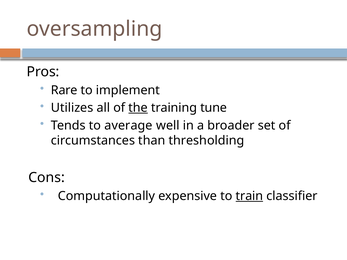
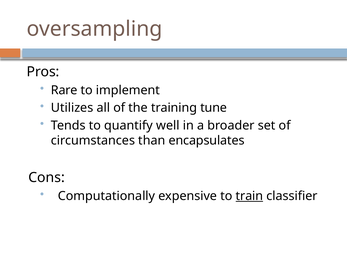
the underline: present -> none (138, 108)
average: average -> quantify (129, 126)
thresholding: thresholding -> encapsulates (207, 141)
